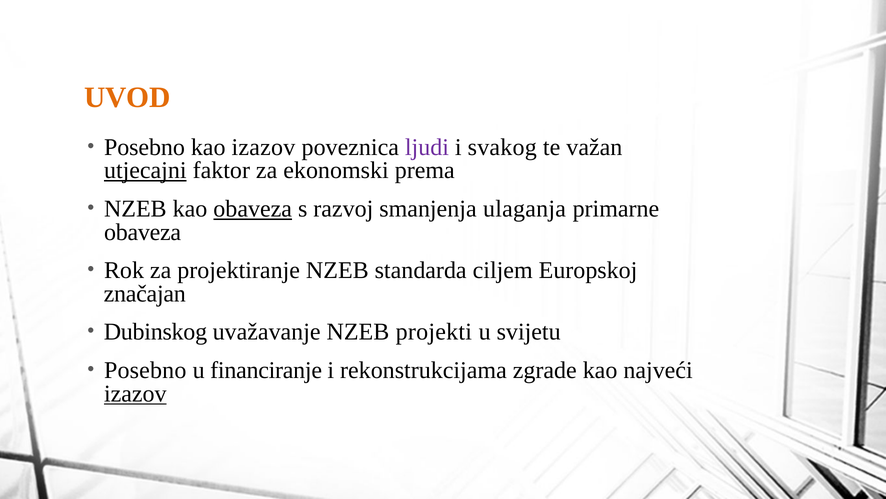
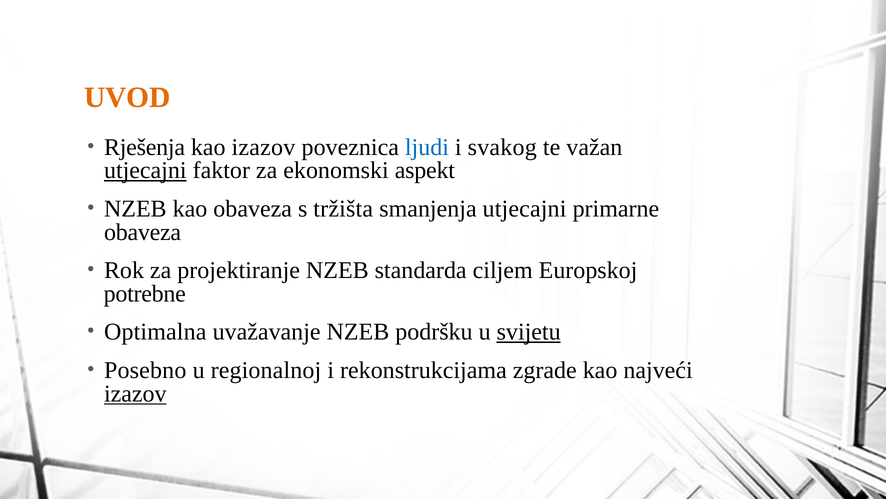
Posebno: Posebno -> Rješenja (145, 147)
ljudi colour: purple -> blue (427, 147)
prema: prema -> aspekt (425, 170)
obaveza underline: present -> none (253, 209)
razvoj: razvoj -> tržišta (343, 209)
smanjenja ulaganja: ulaganja -> utjecajni (525, 209)
značajan: značajan -> potrebne (145, 293)
Dubinskog: Dubinskog -> Optimalna (155, 332)
projekti: projekti -> podršku (434, 332)
svijetu underline: none -> present (529, 332)
financiranje: financiranje -> regionalnoj (266, 370)
